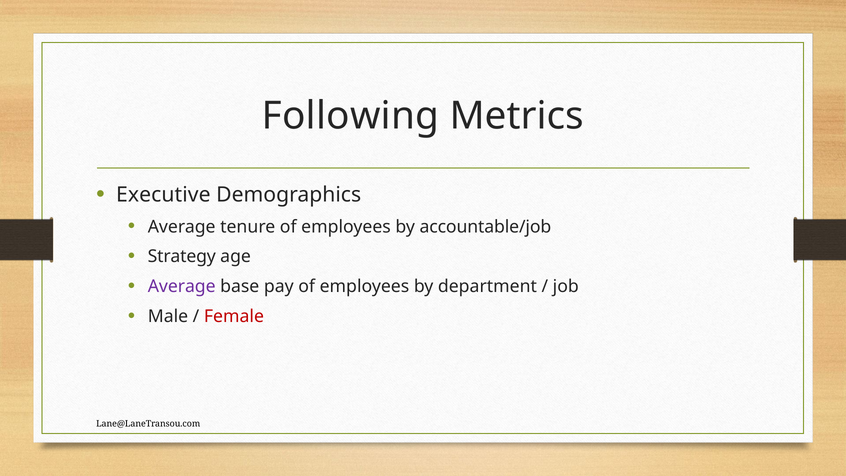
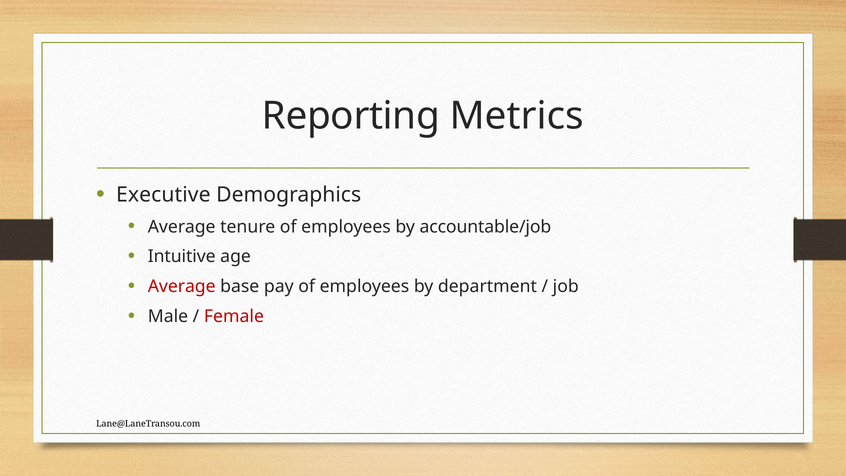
Following: Following -> Reporting (351, 116)
Strategy: Strategy -> Intuitive (182, 257)
Average colour: purple -> red (182, 287)
